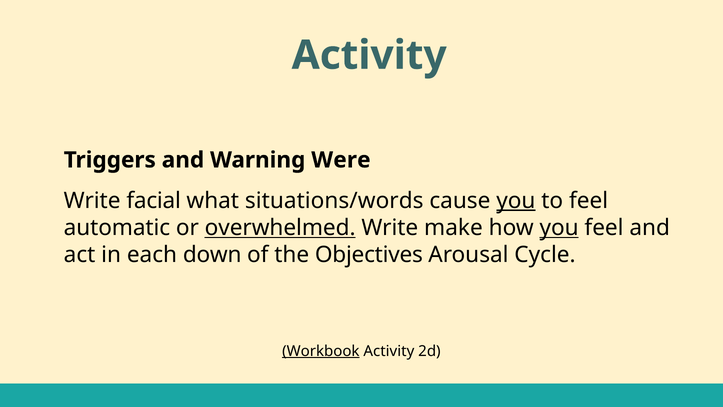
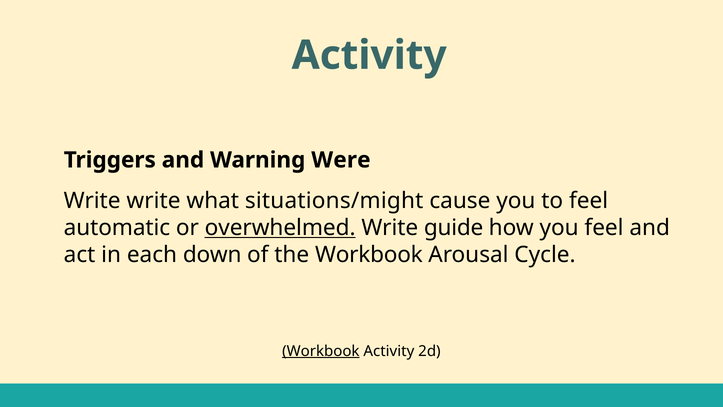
Write facial: facial -> write (153, 201)
situations/words: situations/words -> situations/might (334, 201)
you underline: present -> none (516, 201)
make: make -> guide (454, 228)
you underline: present -> none (559, 228)
the Objectives: Objectives -> Workbook (369, 255)
